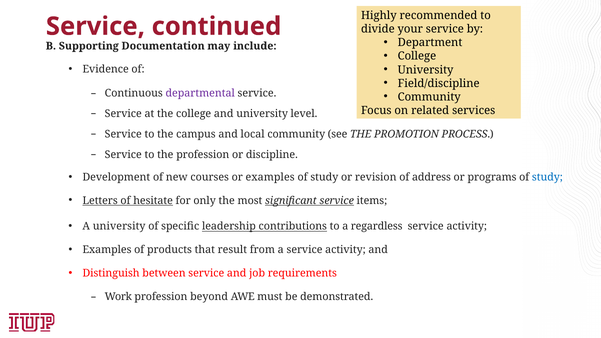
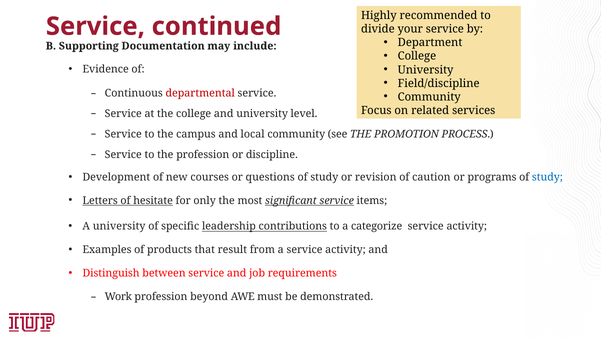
departmental colour: purple -> red (200, 93)
or examples: examples -> questions (270, 177)
address: address -> caution (431, 177)
regardless: regardless -> categorize (377, 227)
